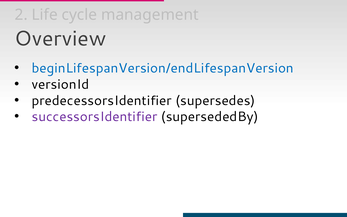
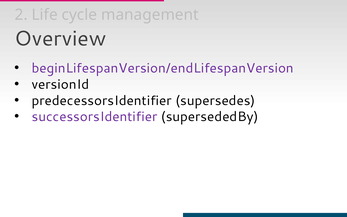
beginLifespanVersion/endLifespanVersion colour: blue -> purple (163, 68)
